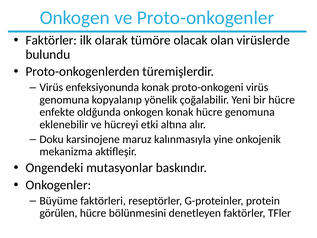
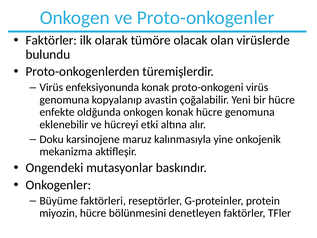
yönelik: yönelik -> avastin (161, 100)
görülen: görülen -> miyozin (58, 213)
